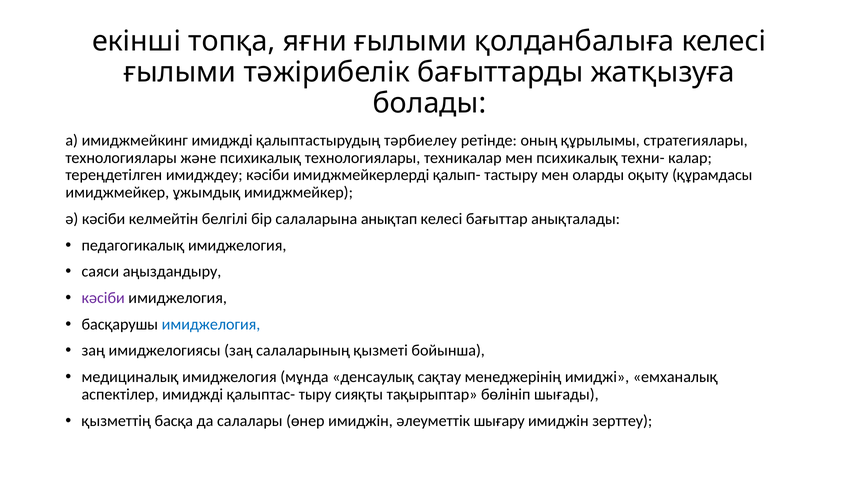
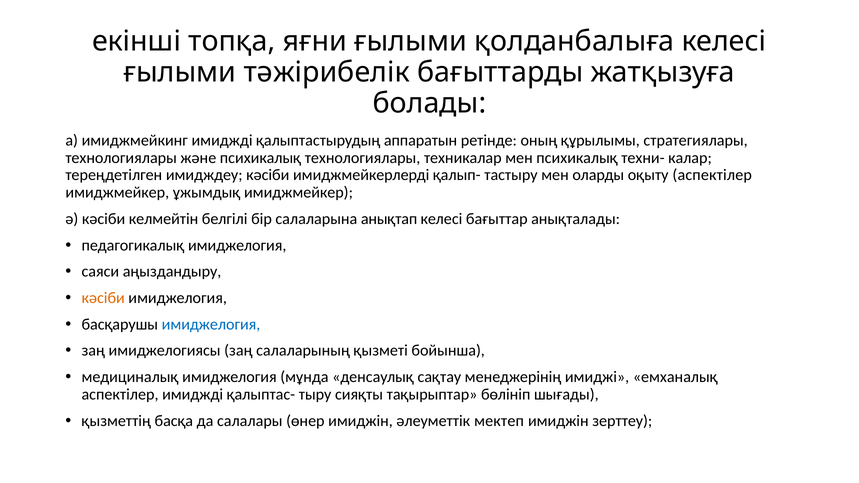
тəрбиелеу: тəрбиелеу -> аппаратын (421, 140)
оқыту құрамдасы: құрамдасы -> аспектілер (712, 175)
кəсіби colour: purple -> orange (103, 298)
шығару: шығару -> мектеп (499, 421)
